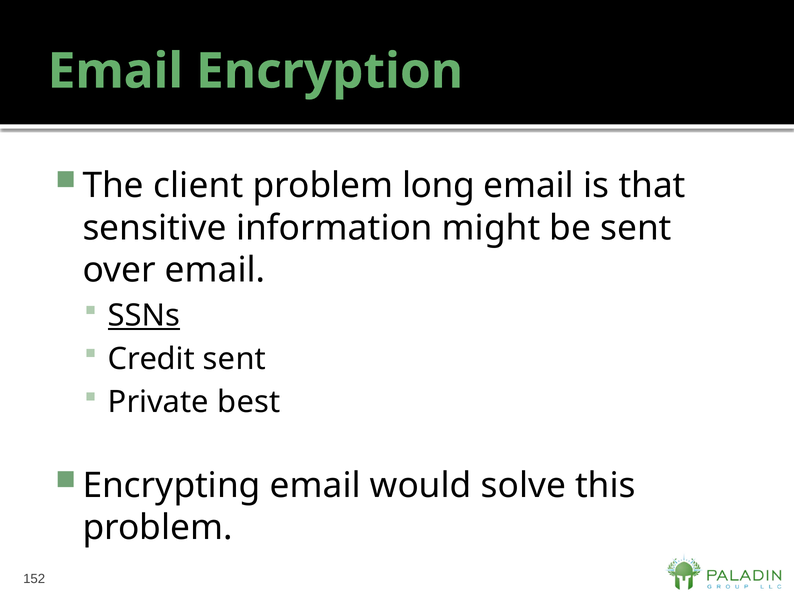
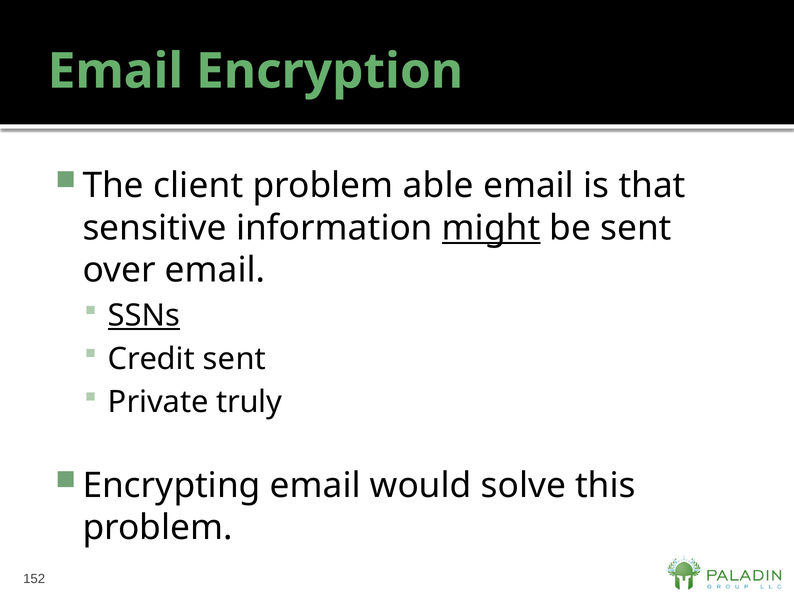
long: long -> able (438, 186)
might underline: none -> present (491, 228)
best: best -> truly (249, 403)
